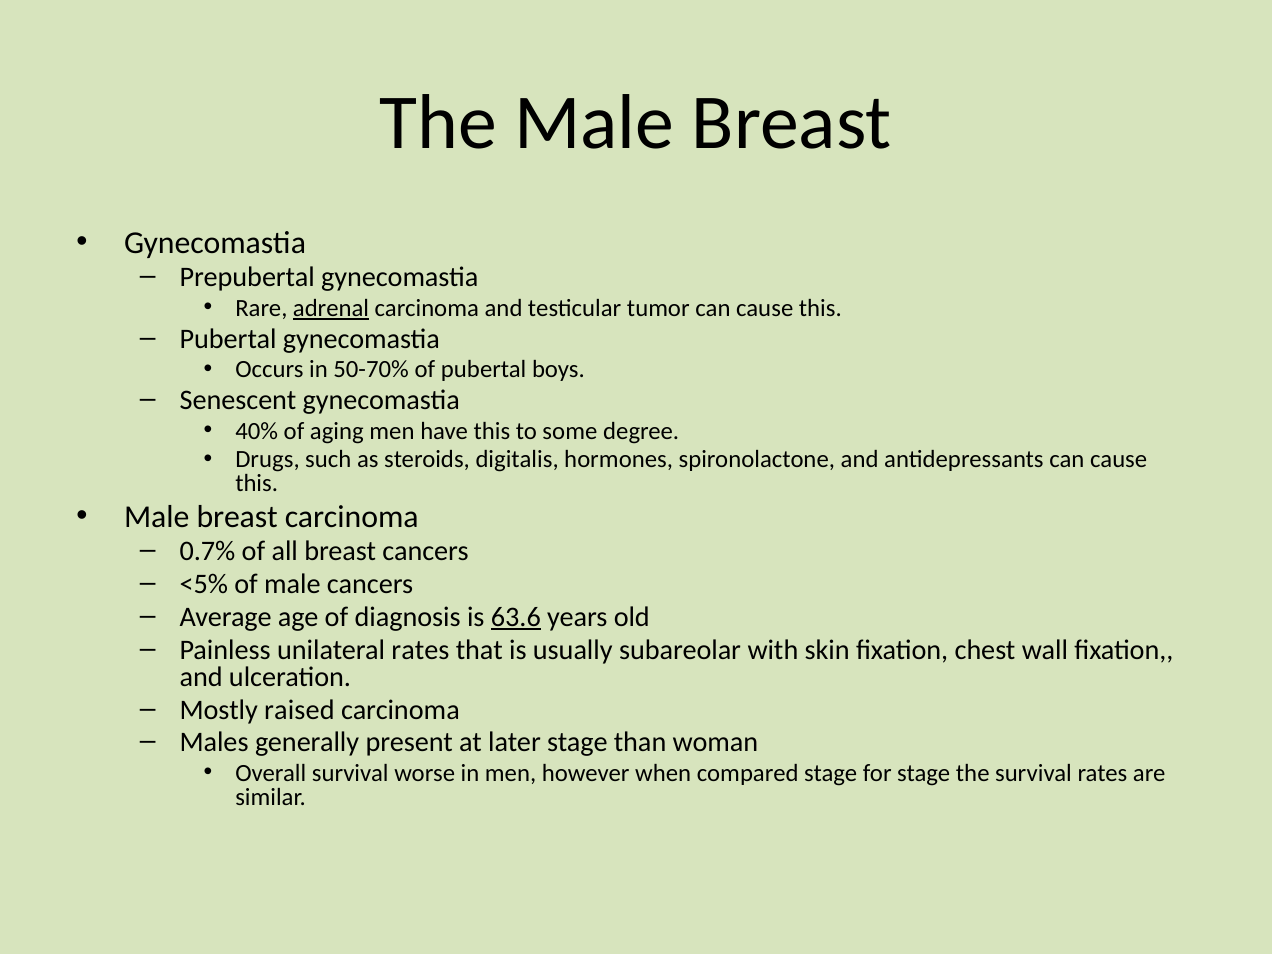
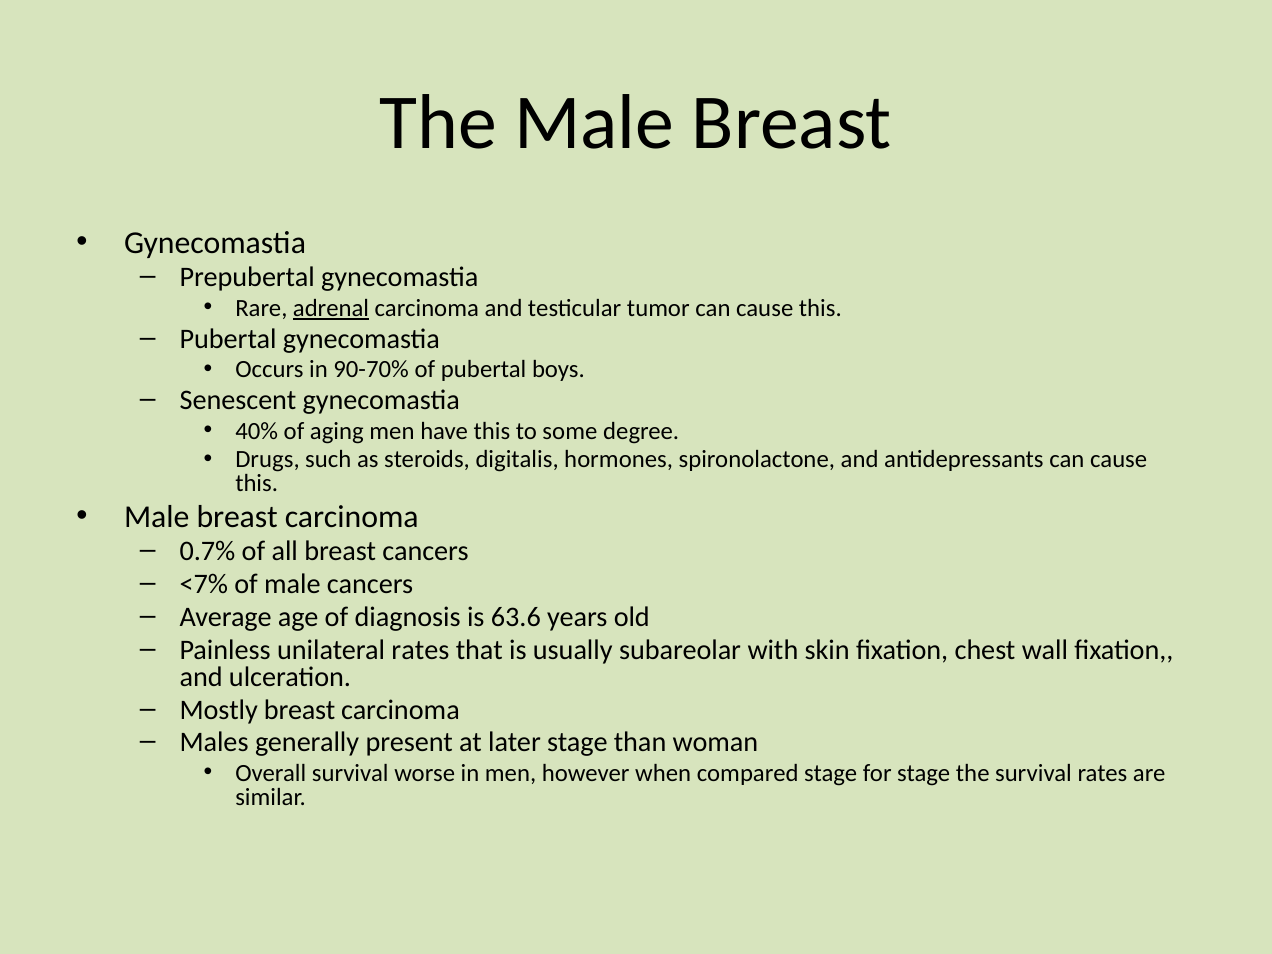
50-70%: 50-70% -> 90-70% (371, 370)
<5%: <5% -> <7% (204, 584)
63.6 underline: present -> none (516, 617)
Mostly raised: raised -> breast (300, 710)
